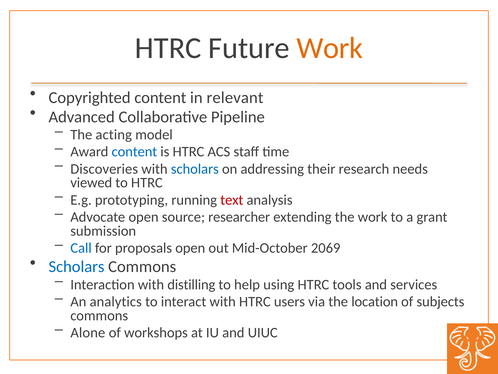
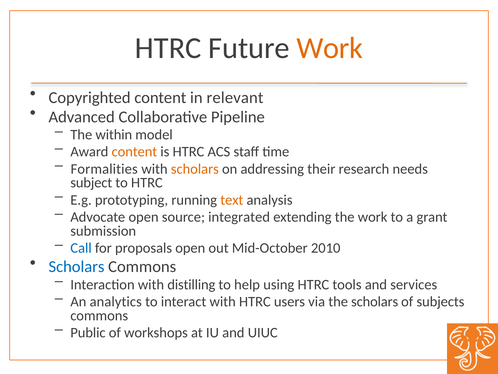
acting: acting -> within (114, 135)
content colour: blue -> orange (134, 152)
Discoveries: Discoveries -> Formalities (104, 169)
scholars colour: blue -> orange (195, 169)
viewed: viewed -> subject (91, 183)
text colour: red -> orange (232, 200)
researcher: researcher -> integrated (239, 217)
2069: 2069 -> 2010 (326, 248)
the location: location -> scholars (375, 301)
Alone: Alone -> Public (88, 332)
